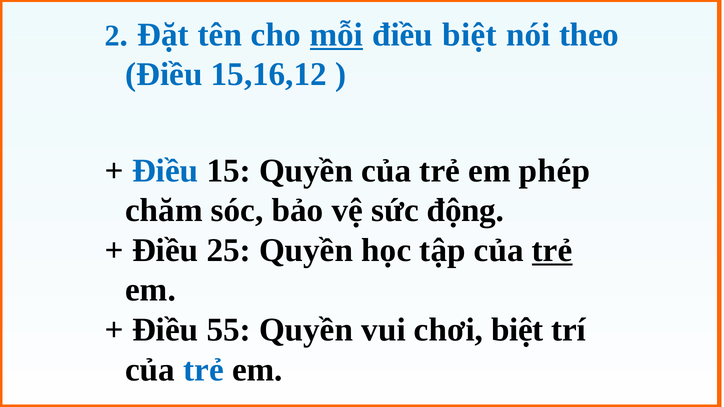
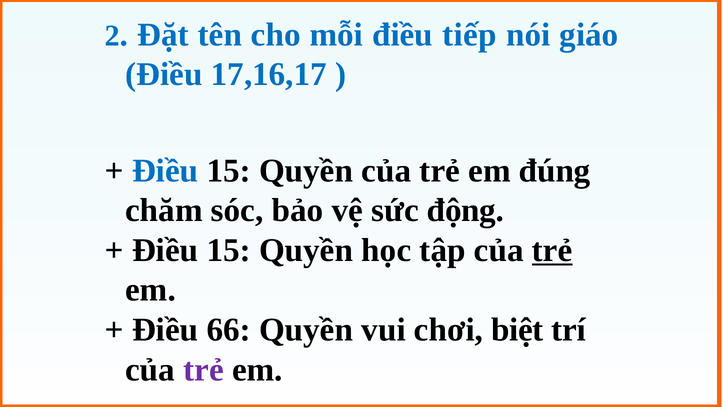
mỗi underline: present -> none (336, 35)
điều biệt: biệt -> tiếp (469, 35)
theo: theo -> giáo (589, 35)
15,16,12: 15,16,12 -> 17,16,17 (269, 75)
phép: phép -> đúng (555, 171)
25: 25 -> 15 (229, 250)
55: 55 -> 66 (229, 330)
trẻ colour: blue -> purple (204, 370)
